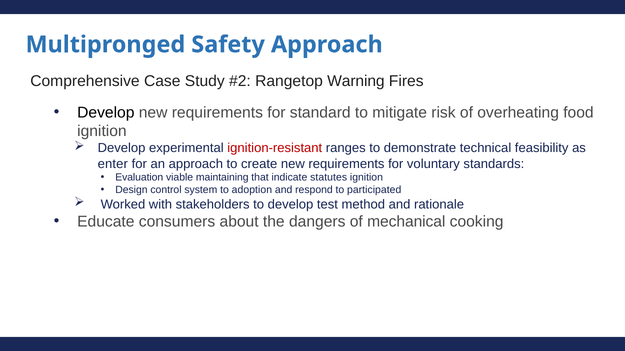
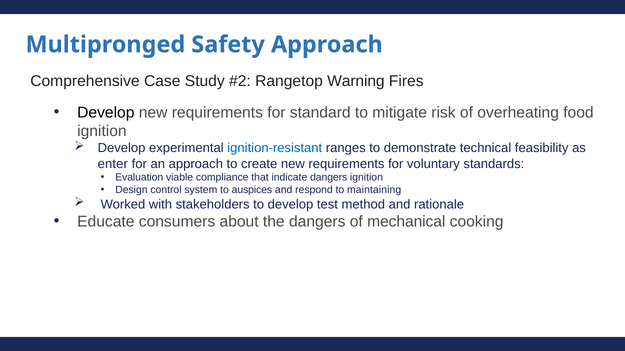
ignition-resistant colour: red -> blue (275, 148)
maintaining: maintaining -> compliance (222, 178)
indicate statutes: statutes -> dangers (329, 178)
adoption: adoption -> auspices (252, 190)
participated: participated -> maintaining (374, 190)
